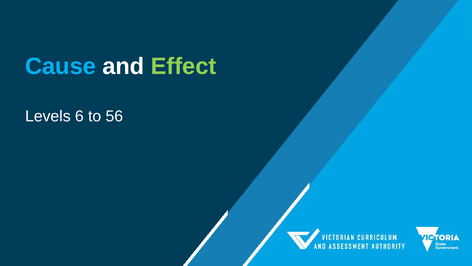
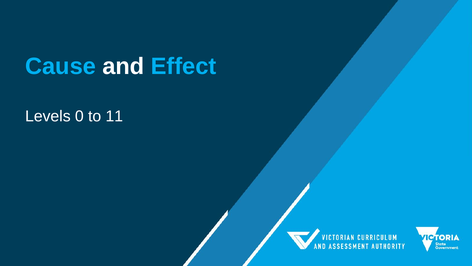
Effect colour: light green -> light blue (184, 66)
6: 6 -> 0 (79, 116)
56: 56 -> 11 (114, 116)
